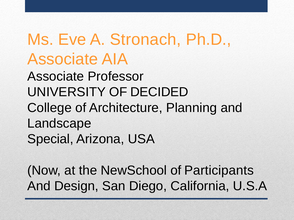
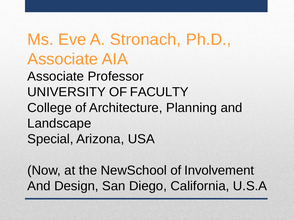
DECIDED: DECIDED -> FACULTY (159, 92)
Participants: Participants -> Involvement (219, 171)
